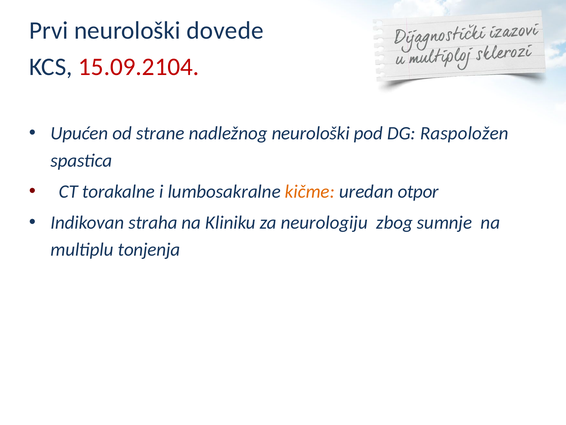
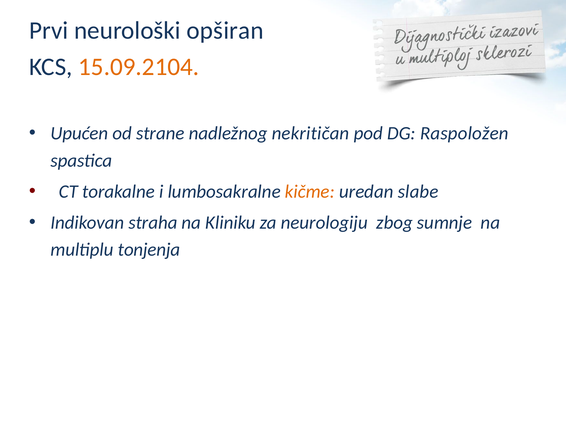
dovede: dovede -> opširan (225, 31)
15.09.2104 colour: red -> orange (139, 67)
nadležnog neurološki: neurološki -> nekritičan (311, 133)
otpor: otpor -> slabe (418, 191)
